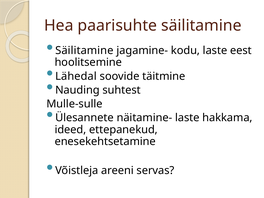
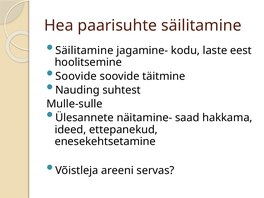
Lähedal: Lähedal -> Soovide (76, 76)
näitamine- laste: laste -> saad (187, 118)
